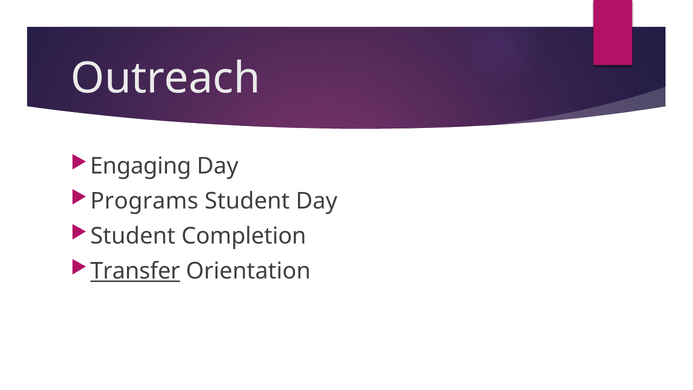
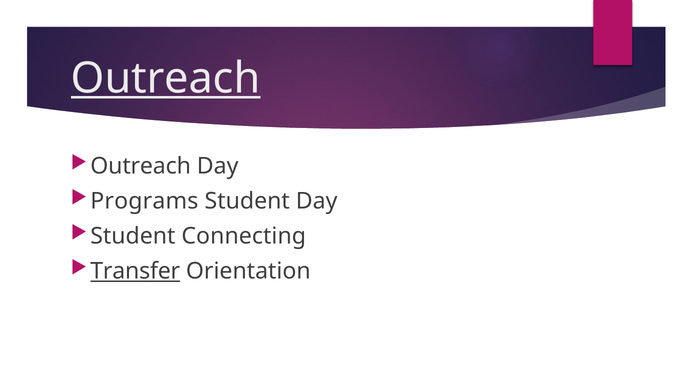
Outreach underline: none -> present (166, 78)
Engaging: Engaging -> Outreach (141, 166)
Completion: Completion -> Connecting (244, 236)
